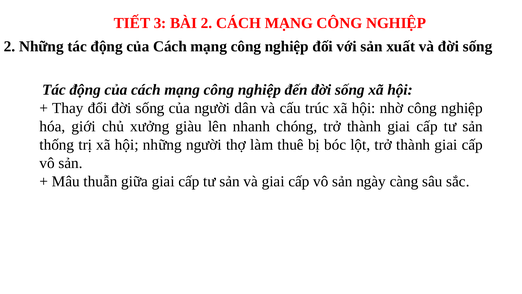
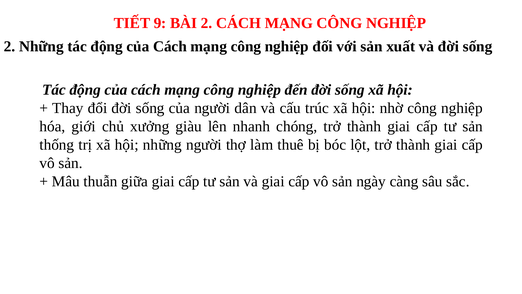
3: 3 -> 9 (160, 23)
